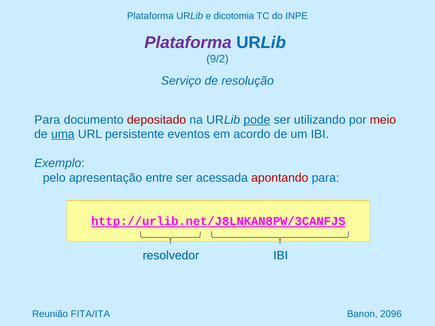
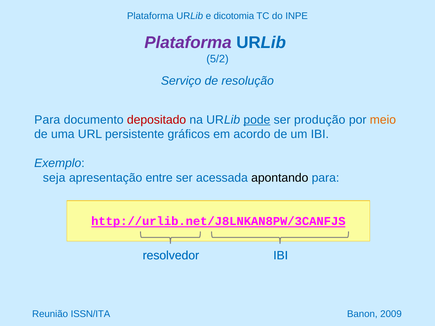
9/2: 9/2 -> 5/2 (217, 59)
utilizando: utilizando -> produção (320, 120)
meio colour: red -> orange (383, 120)
uma underline: present -> none (63, 134)
eventos: eventos -> gráficos (189, 134)
pelo: pelo -> seja (54, 178)
apontando colour: red -> black (280, 178)
FITA/ITA: FITA/ITA -> ISSN/ITA (90, 314)
2096: 2096 -> 2009 (391, 314)
